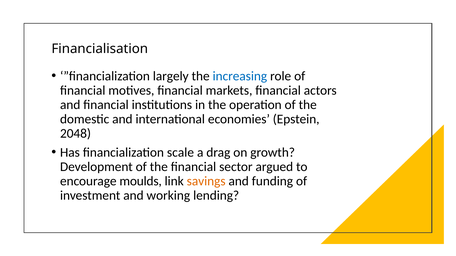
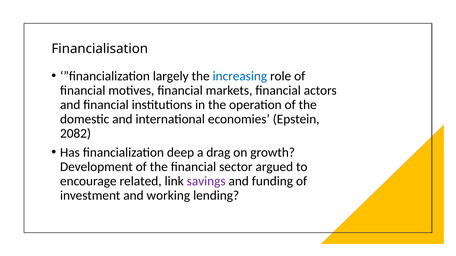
2048: 2048 -> 2082 (76, 134)
scale: scale -> deep (181, 153)
moulds: moulds -> related (141, 181)
savings colour: orange -> purple (206, 181)
